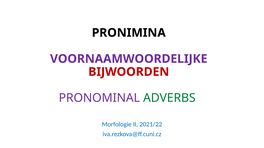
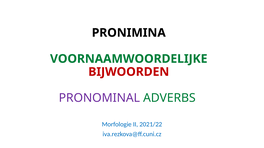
VOORNAAMWOORDELIJKE colour: purple -> green (129, 59)
